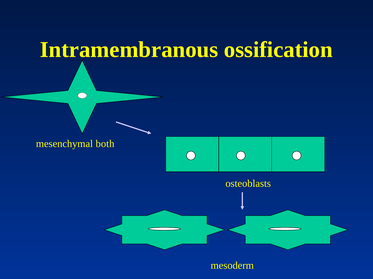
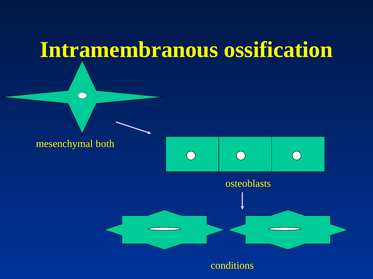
mesoderm: mesoderm -> conditions (232, 266)
